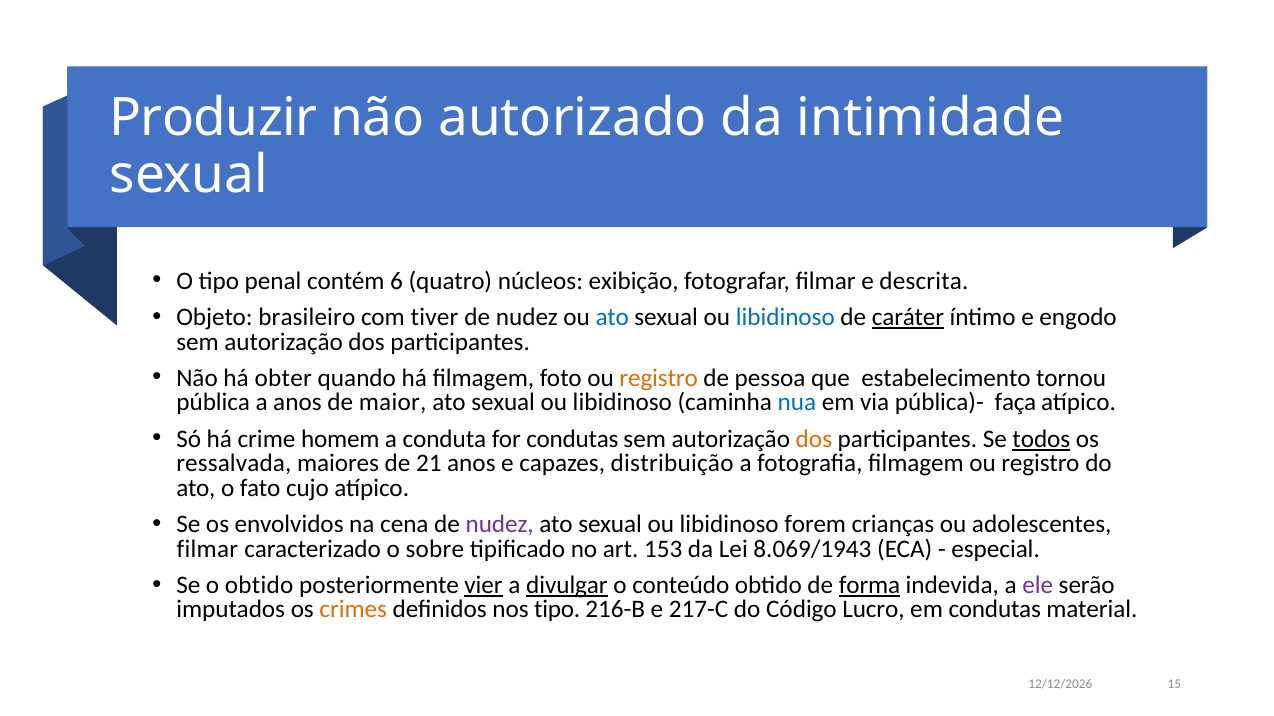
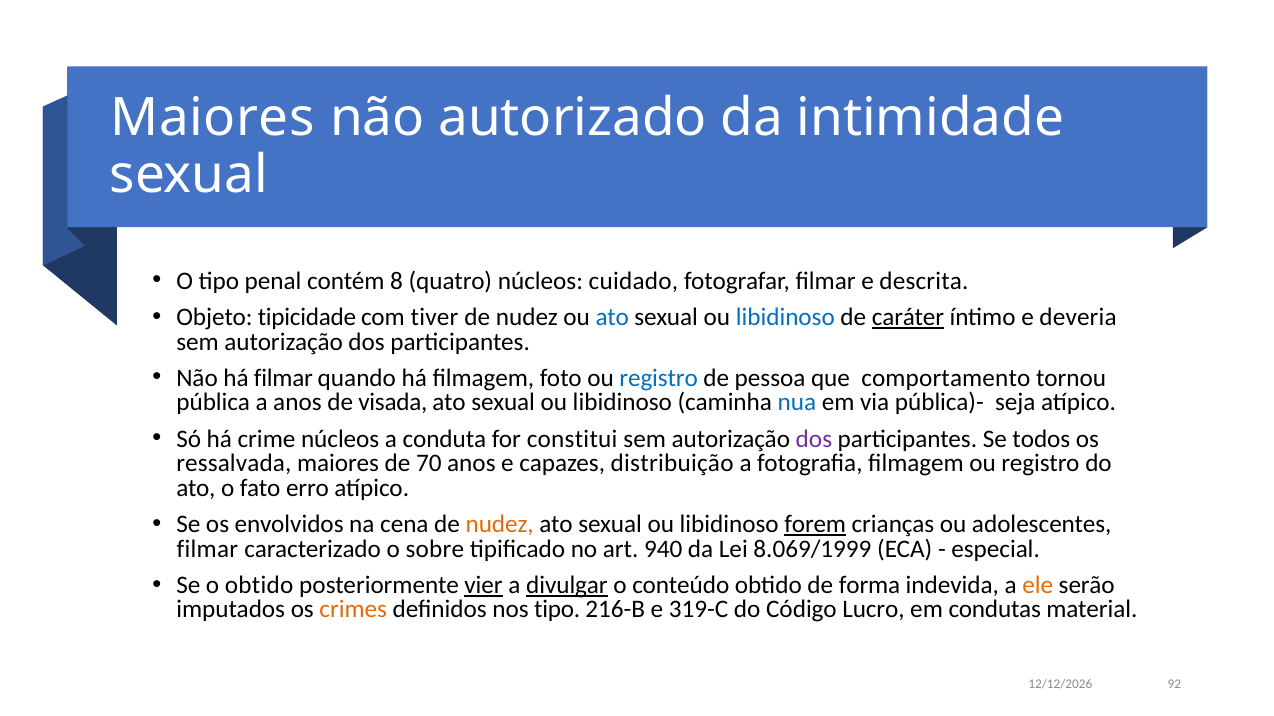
Produzir: Produzir -> Maiores (213, 118)
6: 6 -> 8 (397, 281)
exibição: exibição -> cuidado (633, 281)
brasileiro: brasileiro -> tipicidade (307, 318)
engodo: engodo -> deveria (1078, 318)
há obter: obter -> filmar (283, 378)
registro colour: orange -> blue (659, 378)
estabelecimento: estabelecimento -> comportamento (946, 378)
maior: maior -> visada (393, 403)
faça: faça -> seja (1015, 403)
crime homem: homem -> núcleos (340, 439)
for condutas: condutas -> constitui (572, 439)
dos colour: orange -> purple (814, 439)
todos underline: present -> none (1041, 439)
21: 21 -> 70 (429, 464)
cujo: cujo -> erro (307, 488)
nudez colour: purple -> orange (500, 525)
forem underline: none -> present (815, 525)
153: 153 -> 940 (663, 549)
8.069/1943: 8.069/1943 -> 8.069/1999 (812, 549)
forma underline: present -> none (869, 586)
ele colour: purple -> orange (1038, 586)
217-C: 217-C -> 319-C (699, 610)
15: 15 -> 92 (1174, 684)
